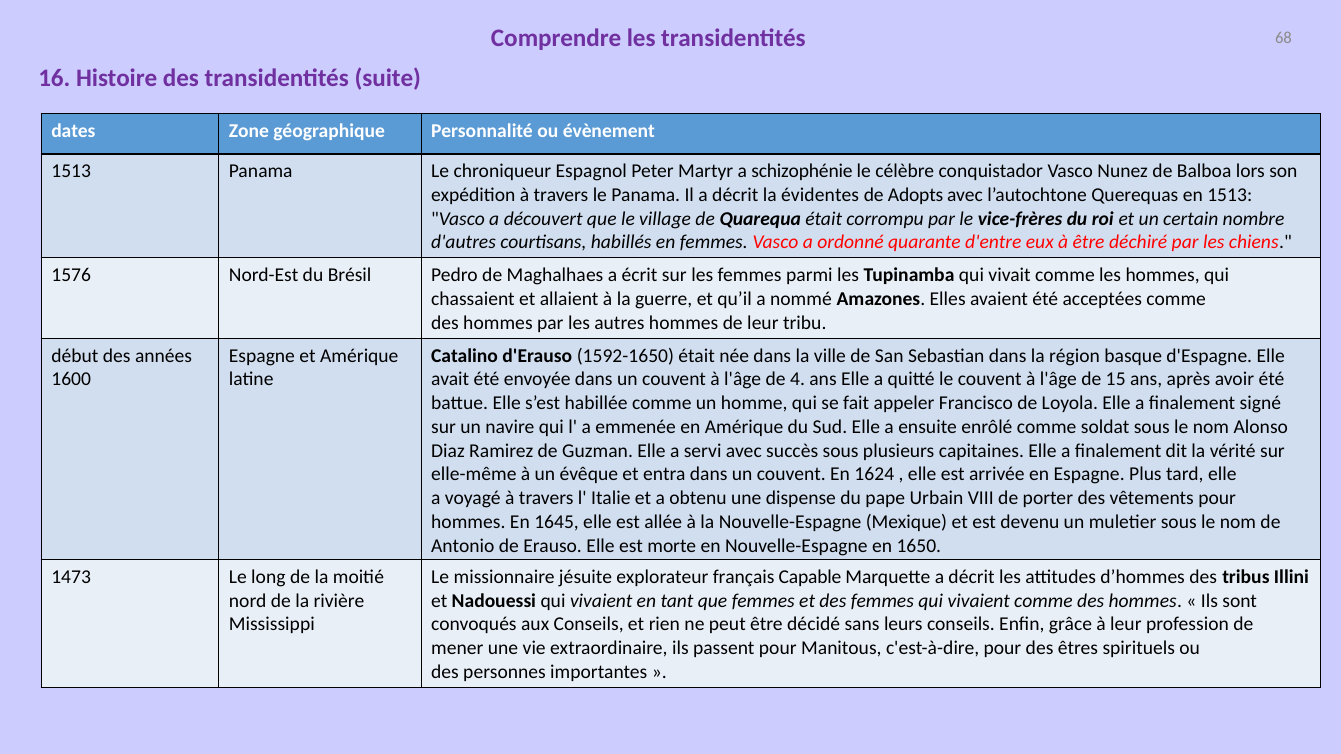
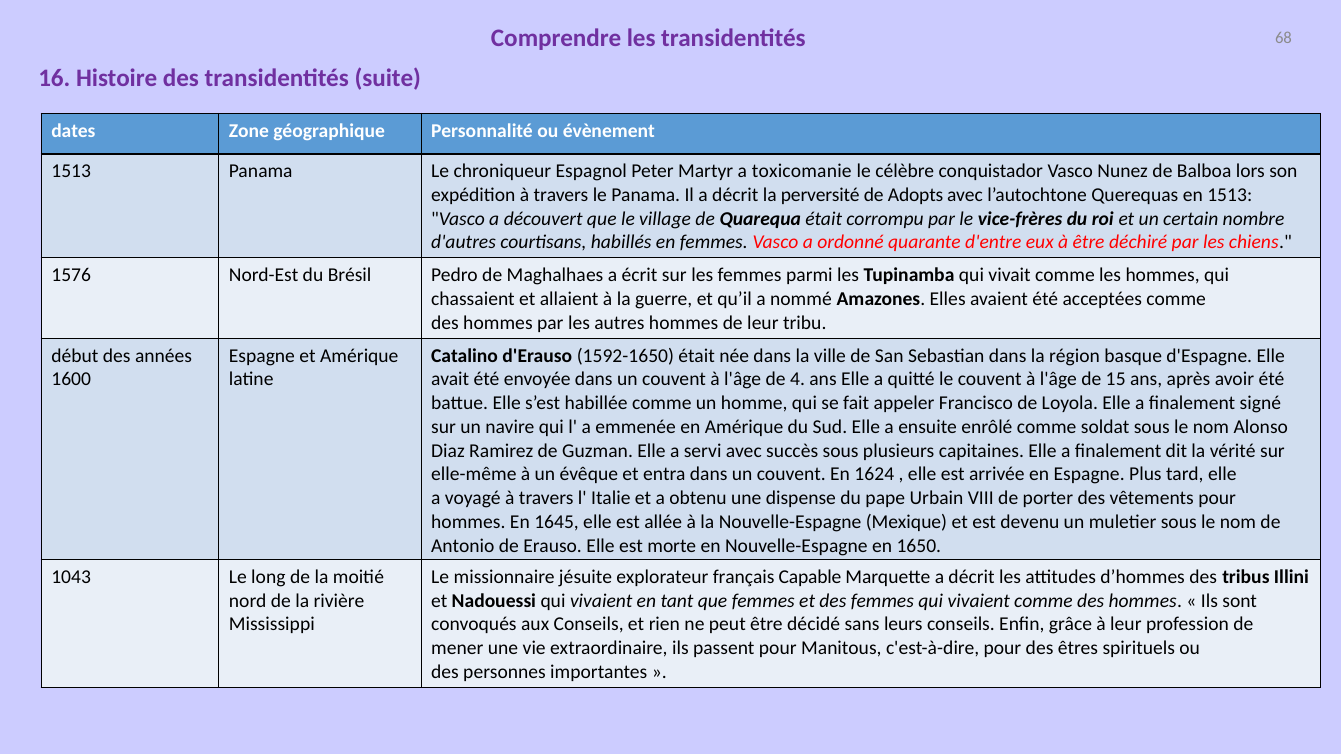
schizophénie: schizophénie -> toxicomanie (802, 171)
évidentes: évidentes -> perversité (820, 195)
1473: 1473 -> 1043 (71, 577)
